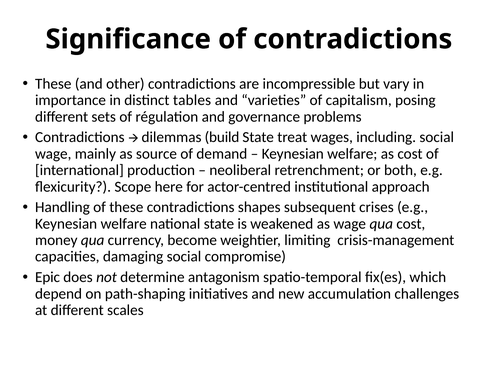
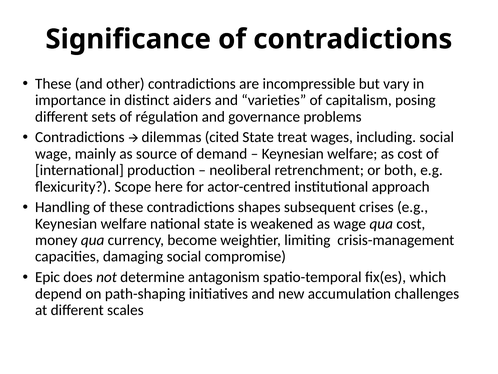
tables: tables -> aiders (192, 100)
build: build -> cited (222, 137)
